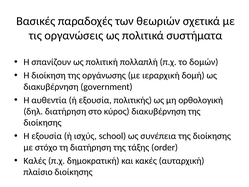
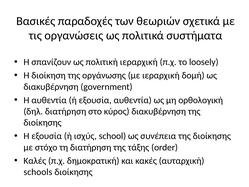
πολιτική πολλαπλή: πολλαπλή -> ιεραρχική (139, 62)
δομών: δομών -> loosely (204, 62)
εξουσία πολιτικής: πολιτικής -> αυθεντία (133, 100)
πλαίσιο: πλαίσιο -> schools (38, 172)
